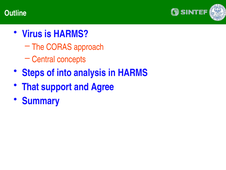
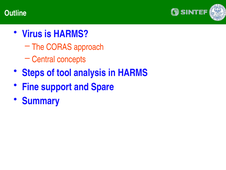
into: into -> tool (64, 73)
That: That -> Fine (30, 87)
Agree: Agree -> Spare (102, 87)
